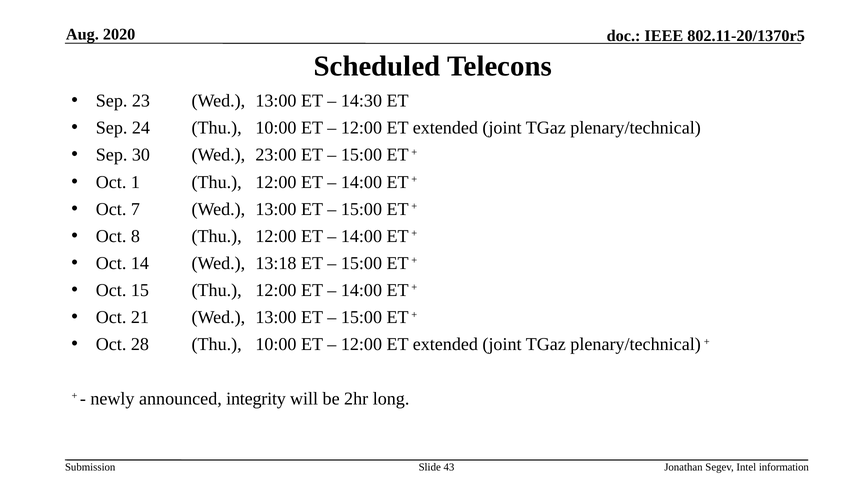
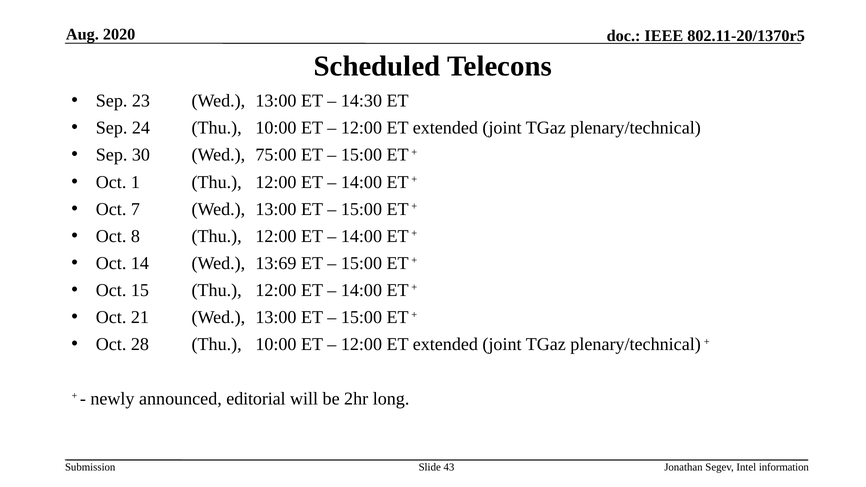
23:00: 23:00 -> 75:00 (276, 155)
13:18: 13:18 -> 13:69 (276, 263)
integrity: integrity -> editorial (256, 399)
